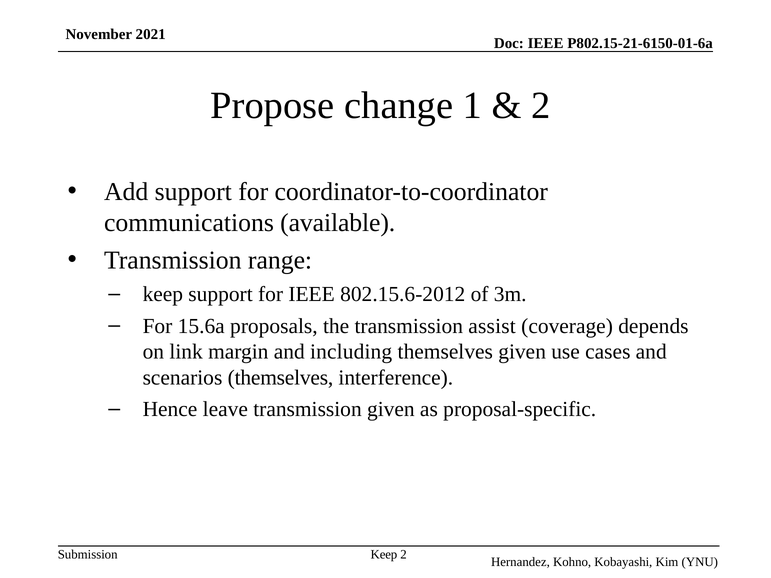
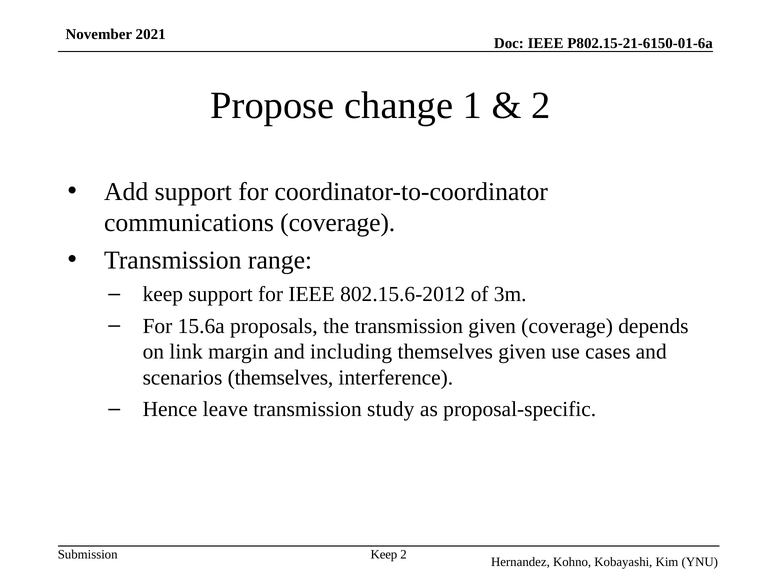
communications available: available -> coverage (338, 223)
transmission assist: assist -> given (492, 326)
transmission given: given -> study (391, 409)
